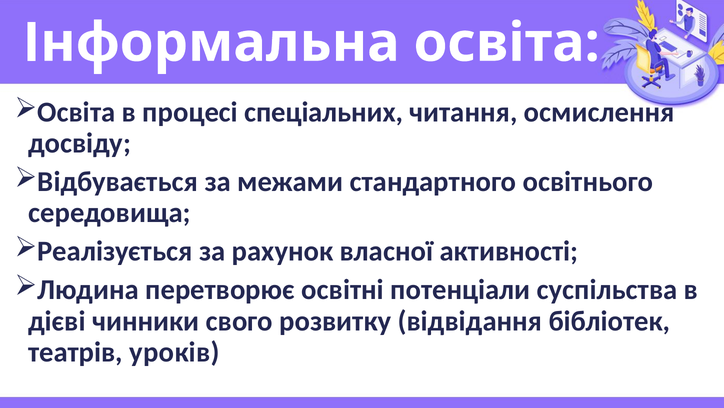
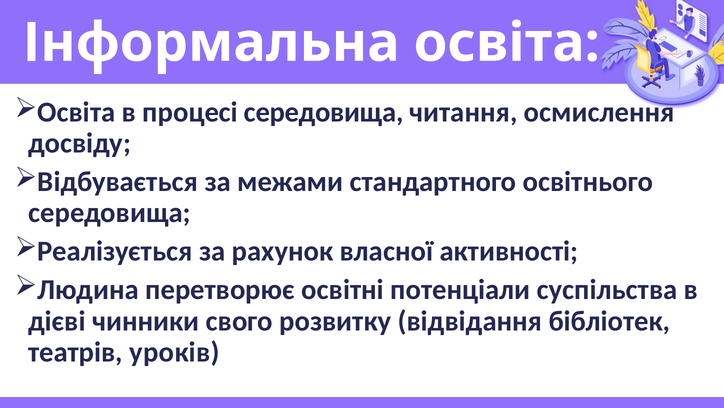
процесі спеціальних: спеціальних -> середовища (324, 112)
